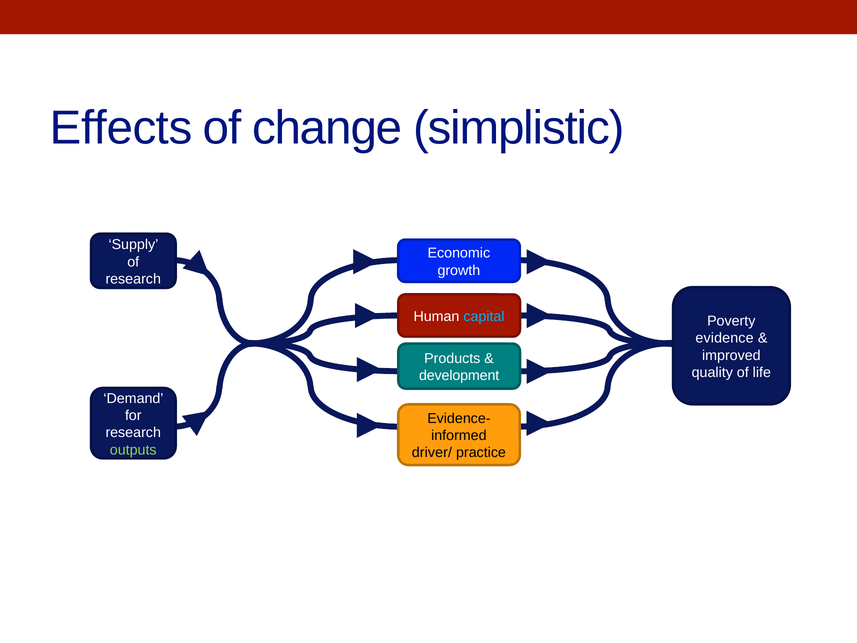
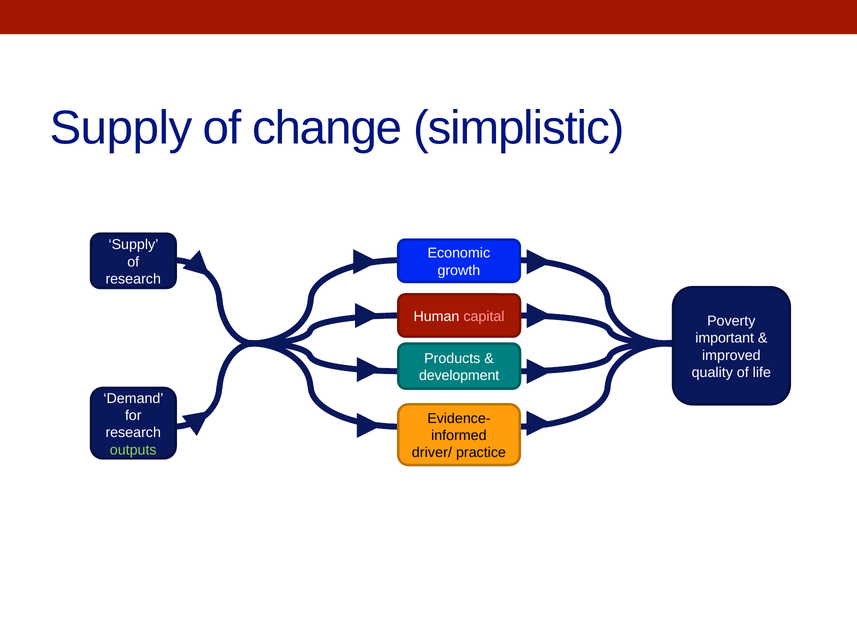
Effects: Effects -> Supply (121, 128)
capital colour: light blue -> pink (484, 316)
evidence: evidence -> important (725, 338)
